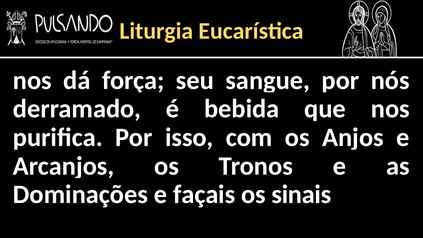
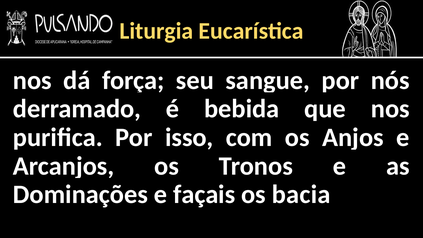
sinais: sinais -> bacia (301, 194)
